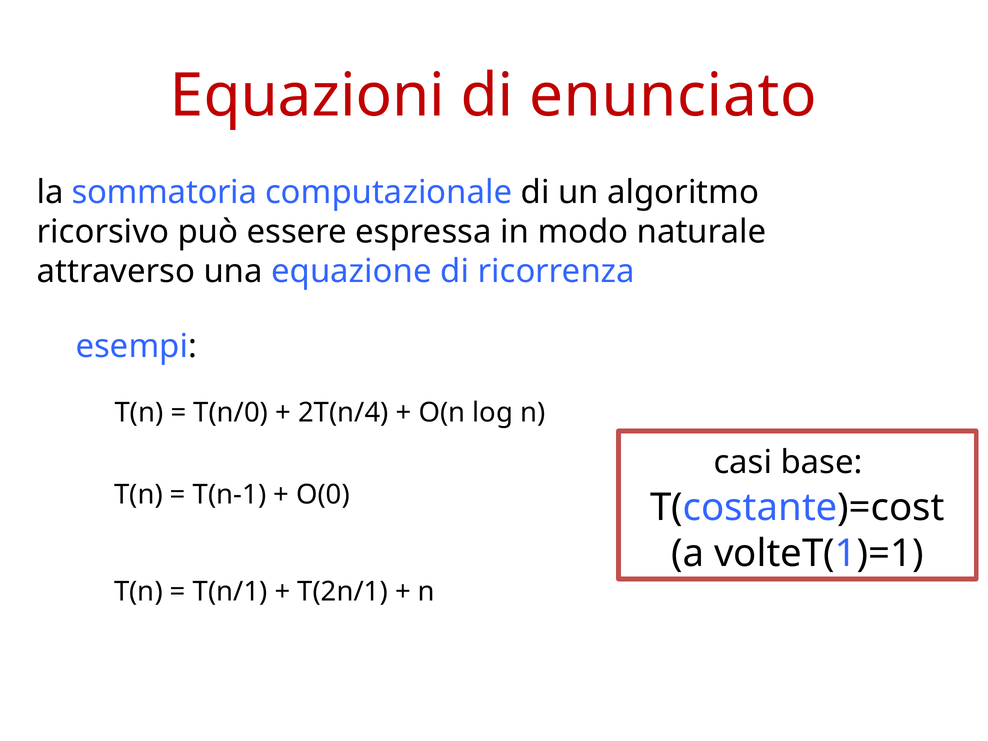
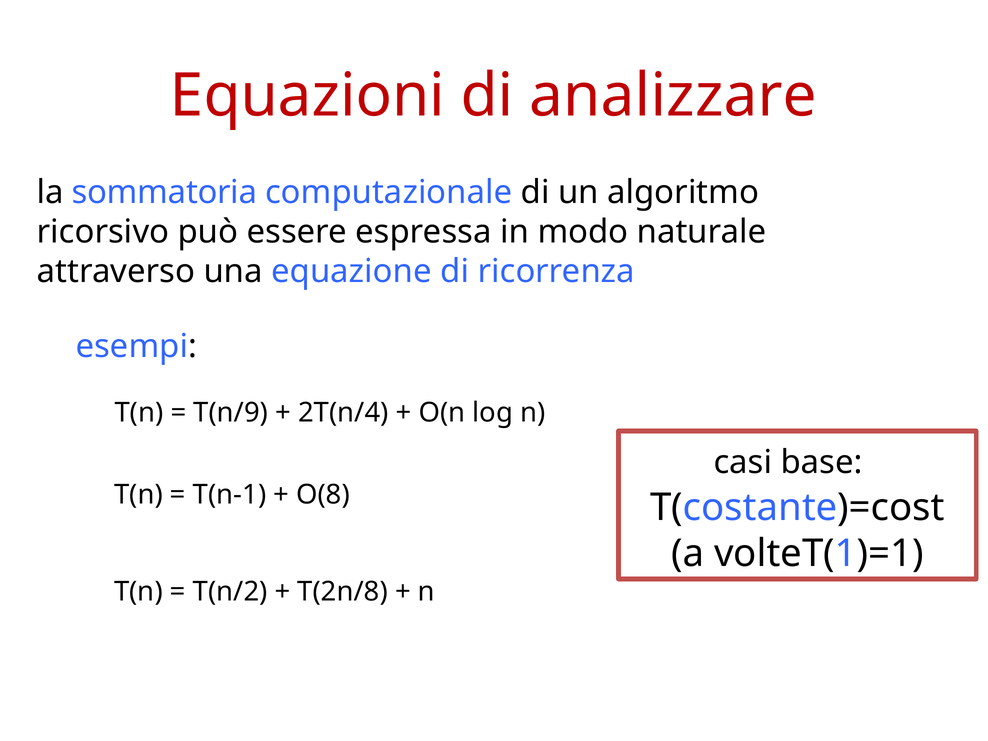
enunciato: enunciato -> analizzare (673, 96)
T(n/0: T(n/0 -> T(n/9 (231, 413)
O(0: O(0 -> O(8 (323, 495)
T(n/1: T(n/1 -> T(n/2 (230, 592)
T(2n/1: T(2n/1 -> T(2n/8 (343, 592)
